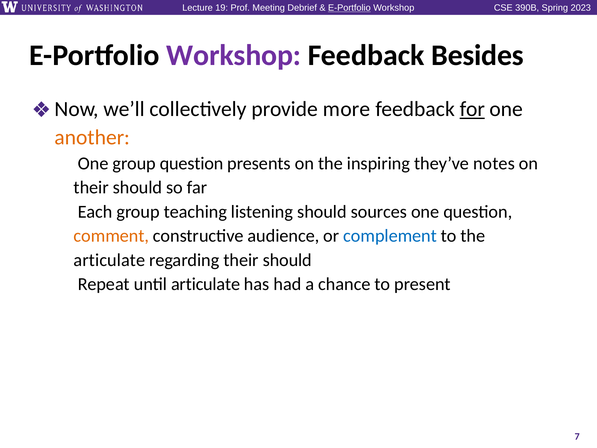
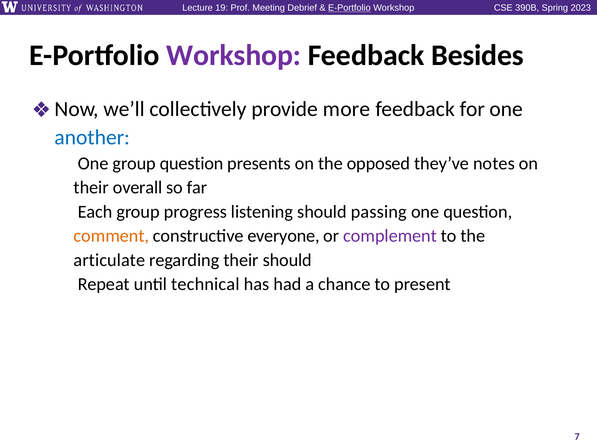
for underline: present -> none (472, 109)
another colour: orange -> blue (92, 137)
inspiring: inspiring -> opposed (379, 163)
should: should -> overall (138, 187)
teaching: teaching -> progress (195, 212)
sources: sources -> passing (379, 212)
audience: audience -> everyone (283, 236)
complement colour: blue -> purple (390, 236)
until articulate: articulate -> technical (205, 284)
